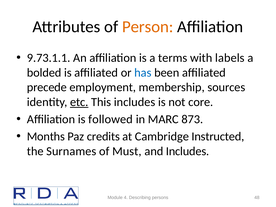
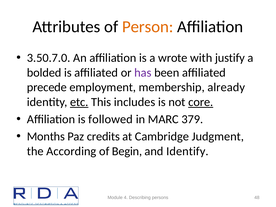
9.73.1.1: 9.73.1.1 -> 3.50.7.0 (49, 58)
terms: terms -> wrote (173, 58)
labels: labels -> justify (230, 58)
has colour: blue -> purple (143, 73)
sources: sources -> already (226, 87)
core underline: none -> present (201, 102)
873: 873 -> 379 (192, 119)
Instructed: Instructed -> Judgment (218, 136)
Surnames: Surnames -> According (71, 151)
Must: Must -> Begin (127, 151)
and Includes: Includes -> Identify (187, 151)
